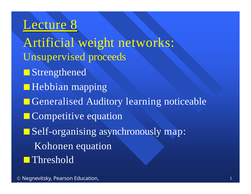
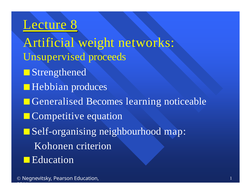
mapping: mapping -> produces (89, 87)
Auditory: Auditory -> Becomes (104, 101)
asynchronously: asynchronously -> neighbourhood (130, 131)
Kohonen equation: equation -> criterion (94, 146)
Threshold: Threshold -> Education (53, 160)
